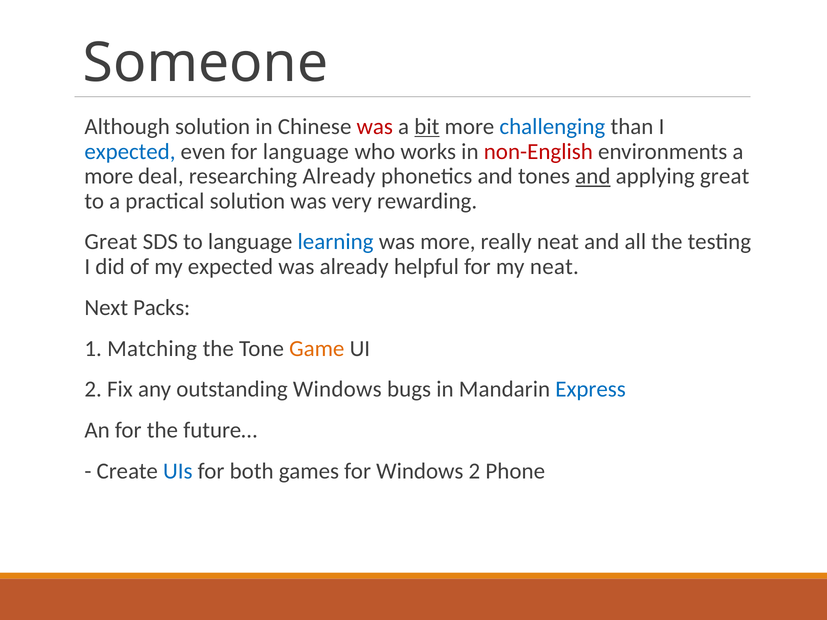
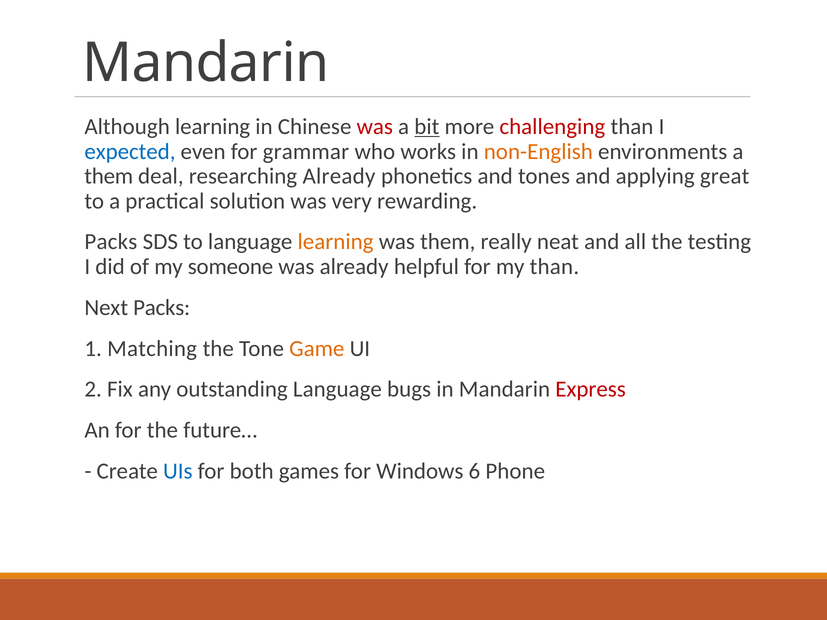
Someone: Someone -> Mandarin (206, 63)
Although solution: solution -> learning (213, 127)
challenging colour: blue -> red (552, 127)
for language: language -> grammar (306, 151)
non-English colour: red -> orange (538, 151)
more: more -> them (109, 176)
and underline: present -> none (593, 176)
Great: Great -> Packs (111, 242)
learning colour: blue -> orange (336, 242)
was more: more -> them (448, 242)
my expected: expected -> someone (231, 267)
my neat: neat -> than (554, 267)
outstanding Windows: Windows -> Language (337, 390)
Express colour: blue -> red (591, 390)
Windows 2: 2 -> 6 (474, 471)
